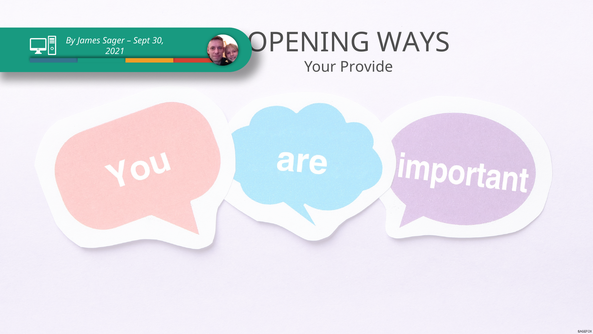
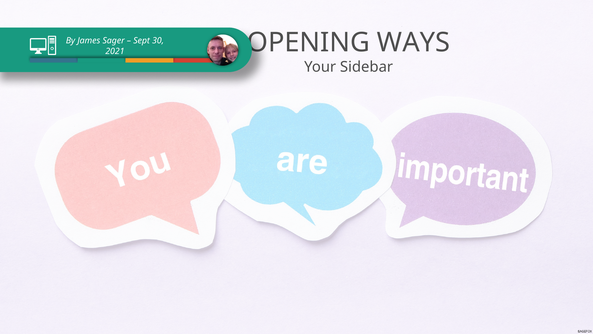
Provide: Provide -> Sidebar (366, 67)
